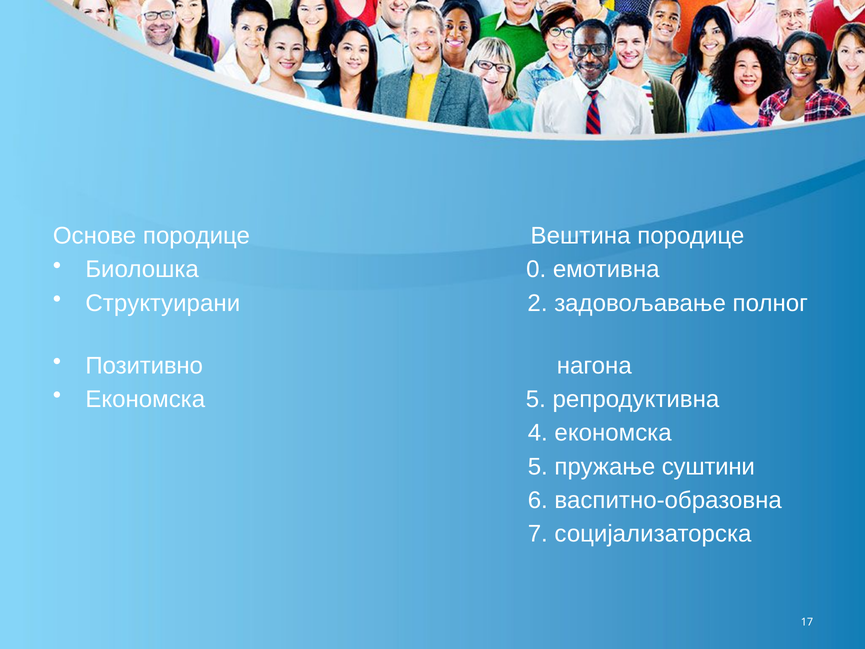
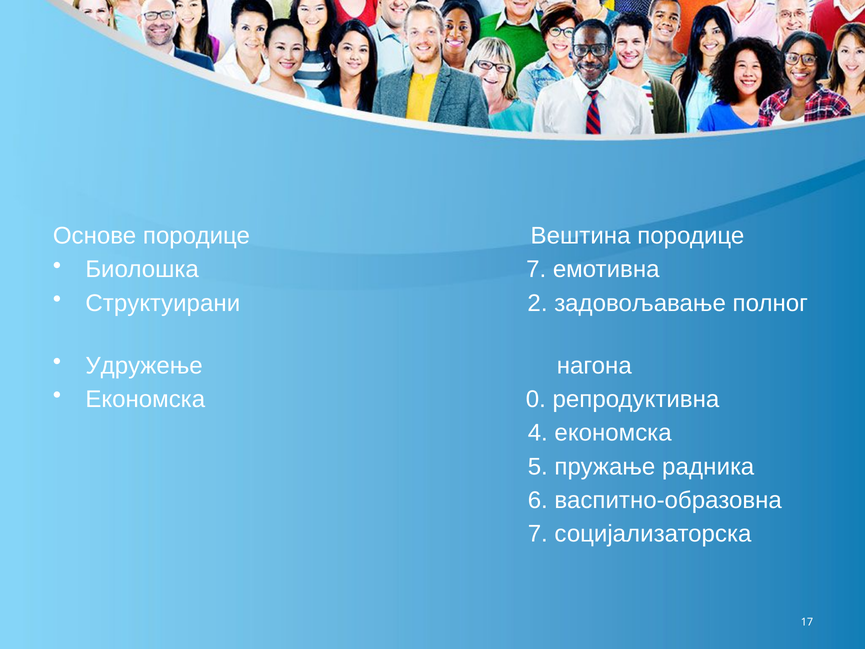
Биолошка 0: 0 -> 7 (536, 269)
Позитивно: Позитивно -> Удружење (144, 366)
5: 5 -> 0 (536, 399)
суштини: суштини -> радника (708, 467)
